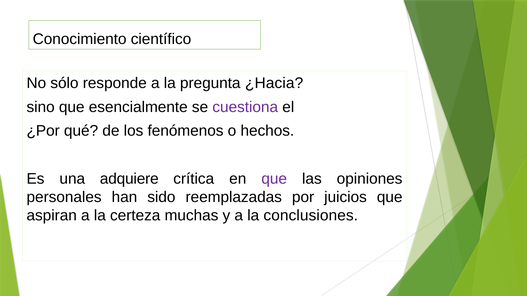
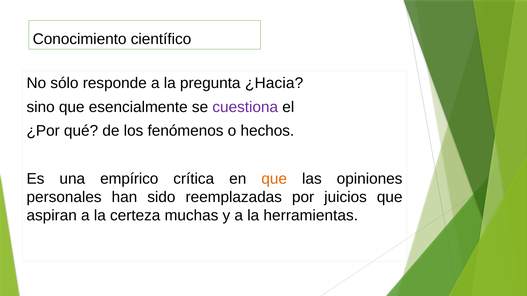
adquiere: adquiere -> empírico (129, 179)
que colour: purple -> orange (274, 179)
conclusiones: conclusiones -> herramientas (311, 216)
